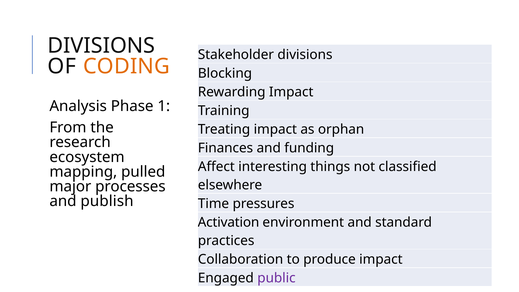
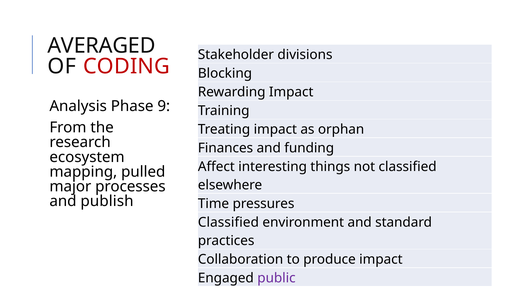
DIVISIONS: DIVISIONS -> AVERAGED (101, 46)
CODING colour: orange -> red (127, 66)
1: 1 -> 9 (164, 106)
Activation: Activation -> Classified (228, 222)
